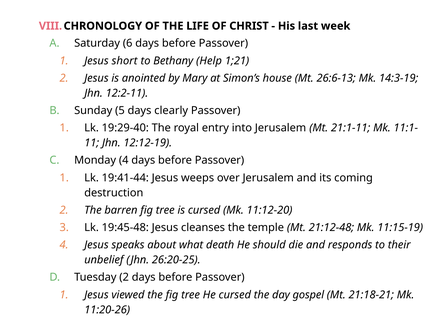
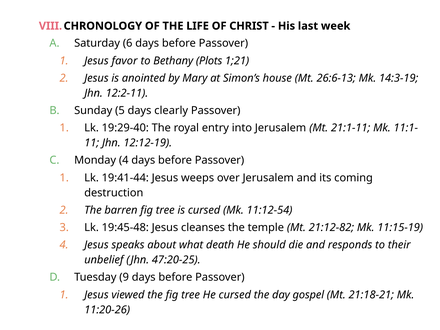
short: short -> favor (125, 61)
Help: Help -> Plots (209, 61)
11:12-20: 11:12-20 -> 11:12-54 (270, 210)
21:12-48: 21:12-48 -> 21:12-82 (331, 228)
26:20-25: 26:20-25 -> 47:20-25 (176, 260)
Tuesday 2: 2 -> 9 (124, 277)
